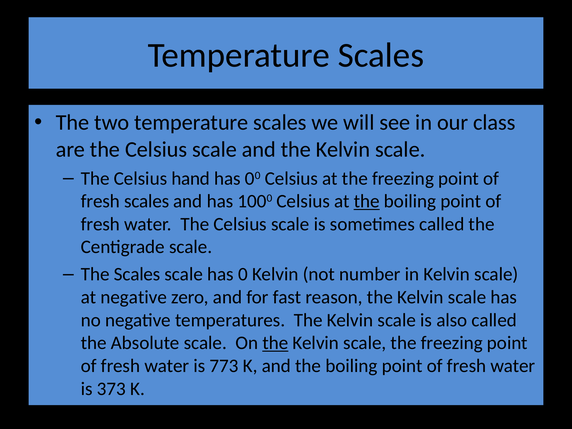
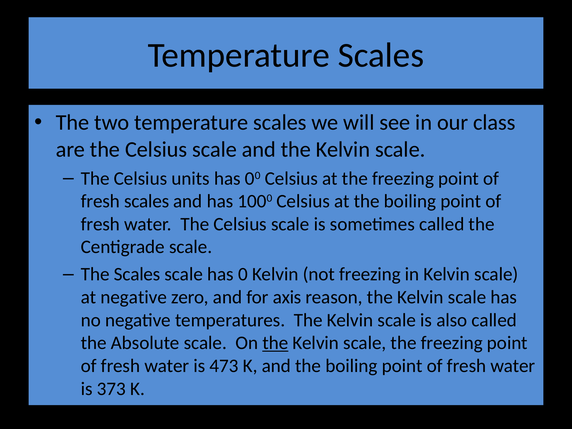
hand: hand -> units (191, 178)
the underline: present -> none (367, 201)
not number: number -> freezing (370, 274)
fast: fast -> axis (287, 297)
773: 773 -> 473 (224, 366)
